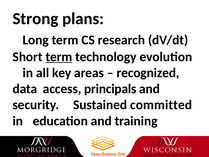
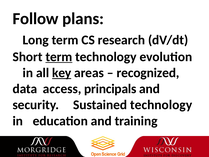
Strong: Strong -> Follow (36, 19)
key underline: none -> present (62, 73)
Sustained committed: committed -> technology (161, 105)
